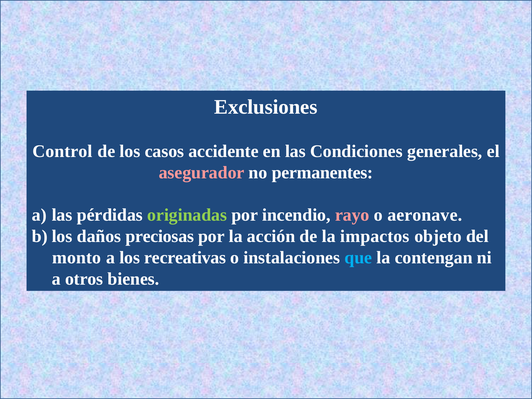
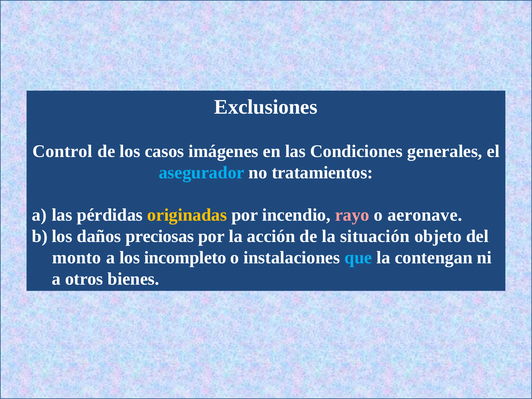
accidente: accidente -> imágenes (224, 151)
asegurador colour: pink -> light blue (202, 172)
permanentes: permanentes -> tratamientos (322, 172)
originadas colour: light green -> yellow (187, 215)
impactos: impactos -> situación (375, 236)
recreativas: recreativas -> incompleto (185, 258)
